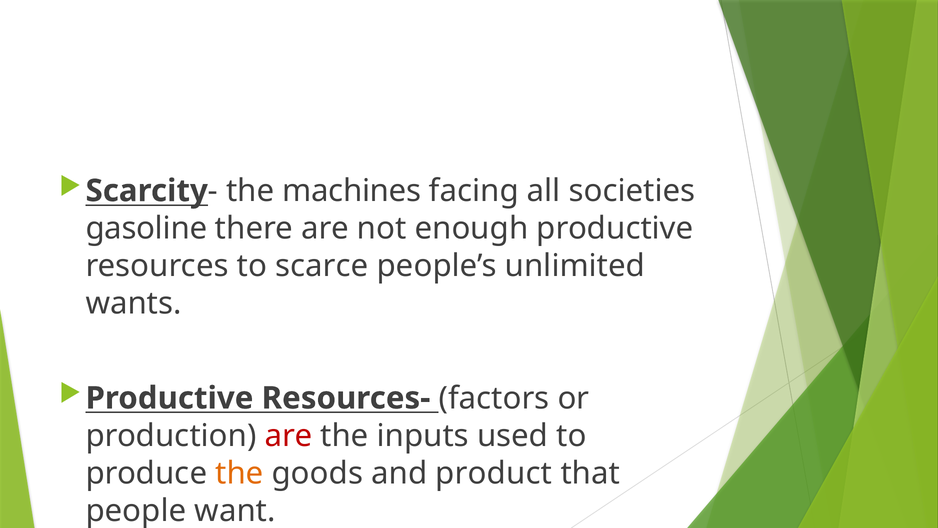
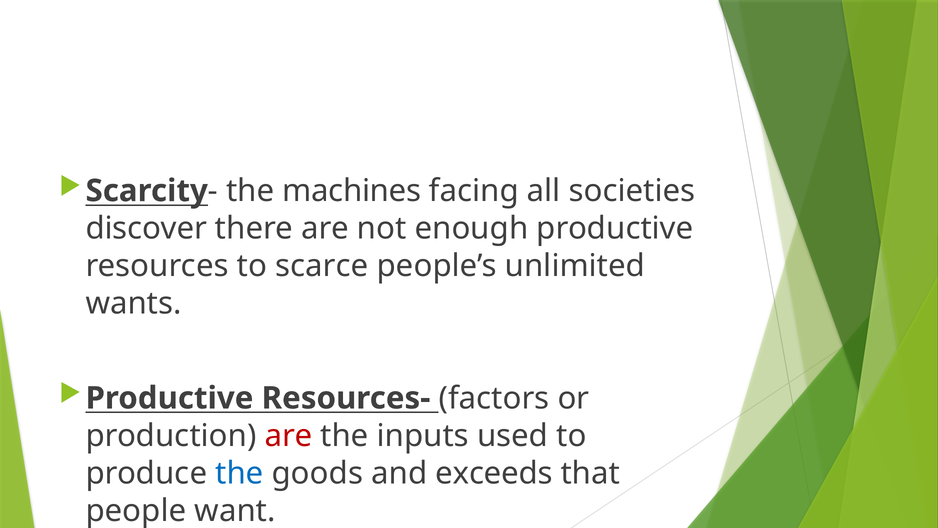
gasoline: gasoline -> discover (146, 228)
the colour: orange -> blue (239, 473)
product: product -> exceeds (494, 473)
